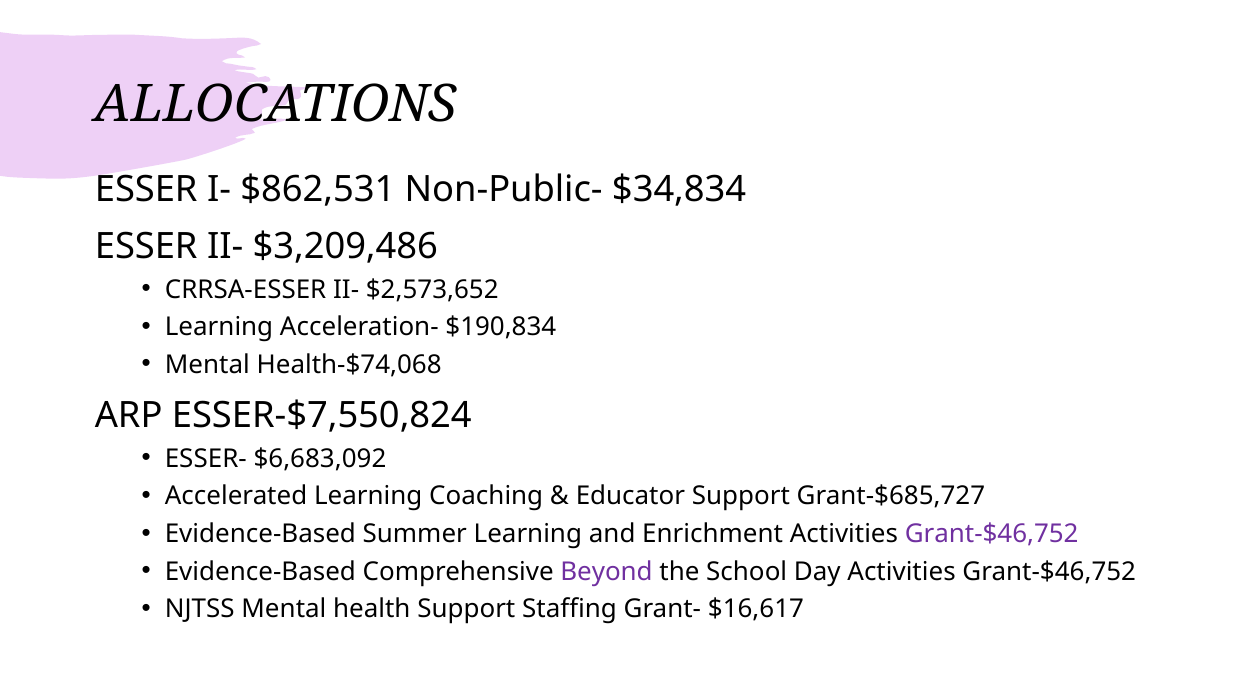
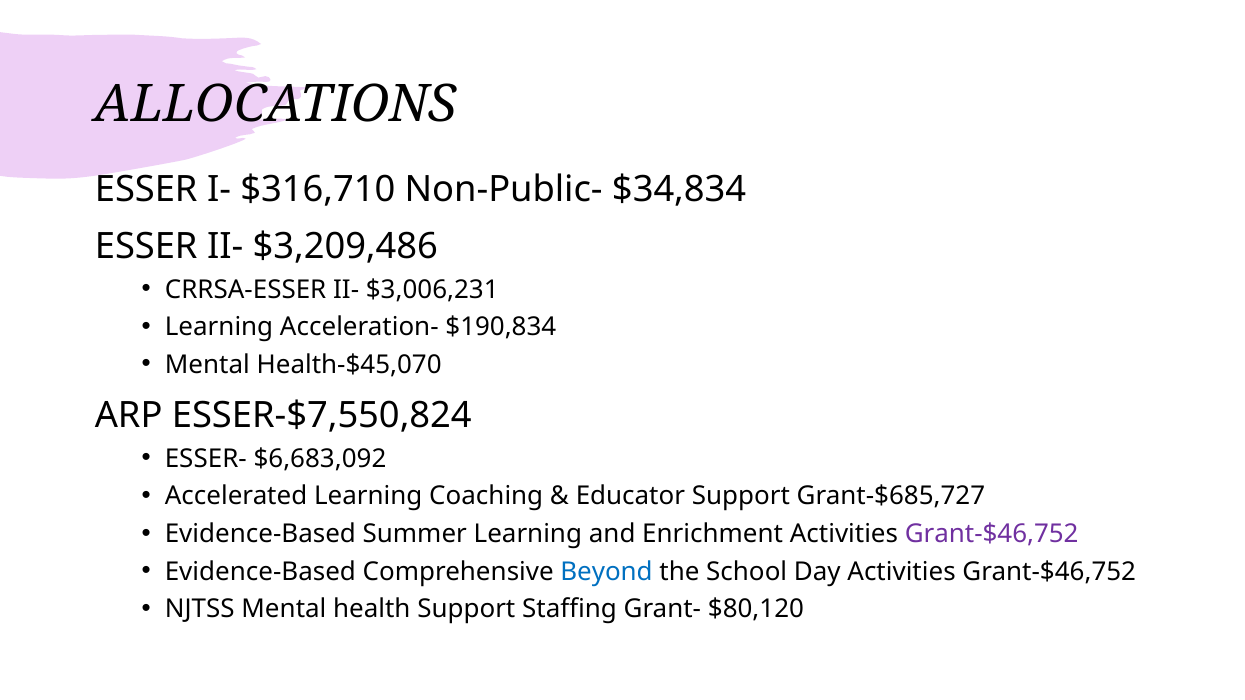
$862,531: $862,531 -> $316,710 (318, 190)
$2,573,652: $2,573,652 -> $3,006,231 (432, 290)
Health-$74,068: Health-$74,068 -> Health-$45,070 (349, 365)
Beyond colour: purple -> blue (607, 572)
$16,617: $16,617 -> $80,120 (756, 610)
